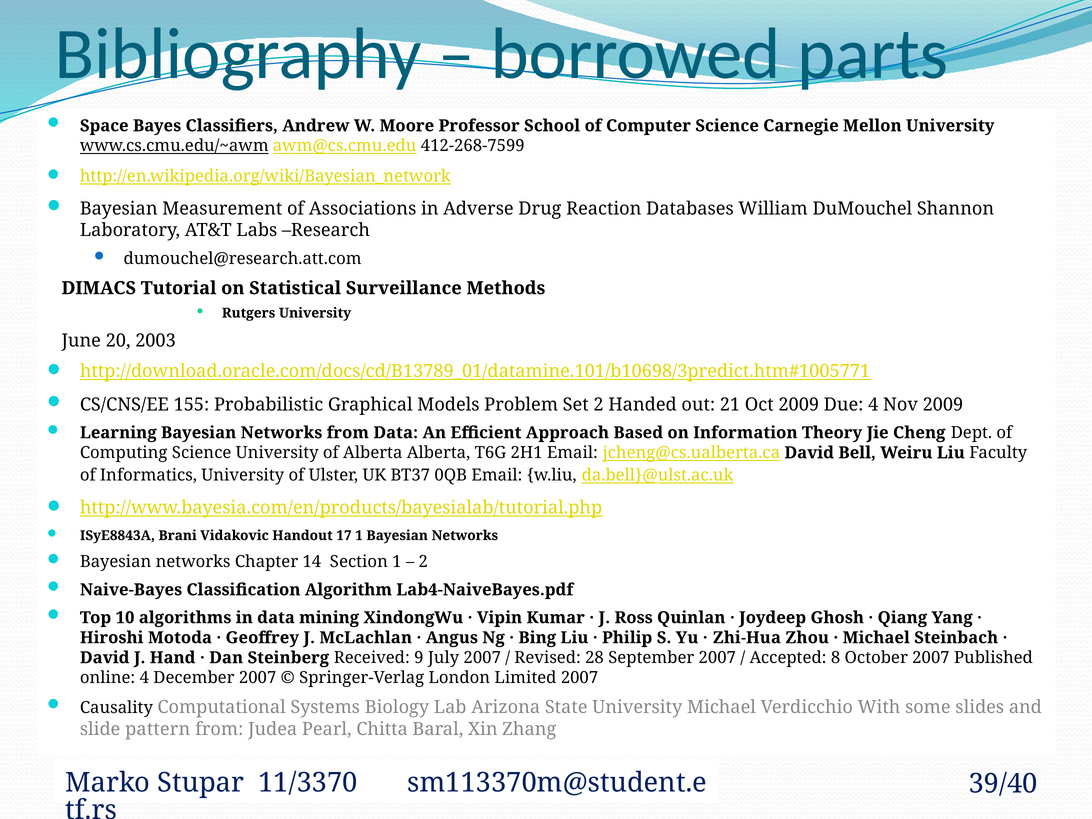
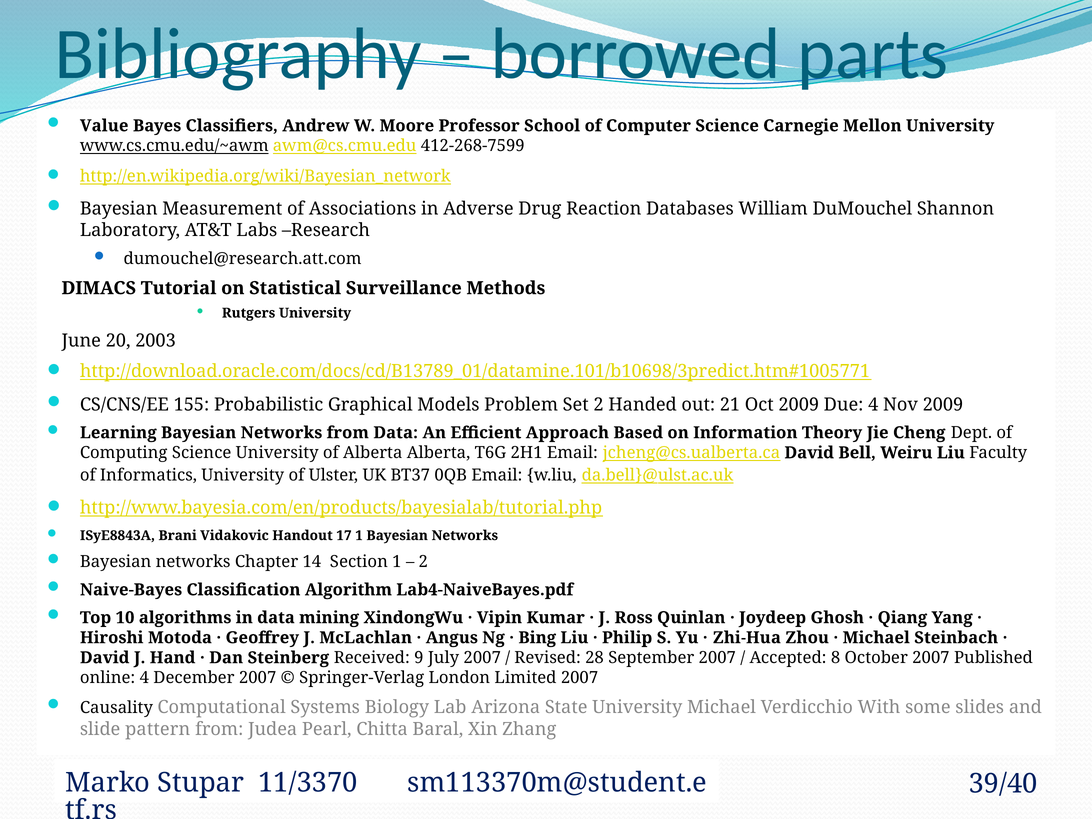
Space: Space -> Value (104, 126)
